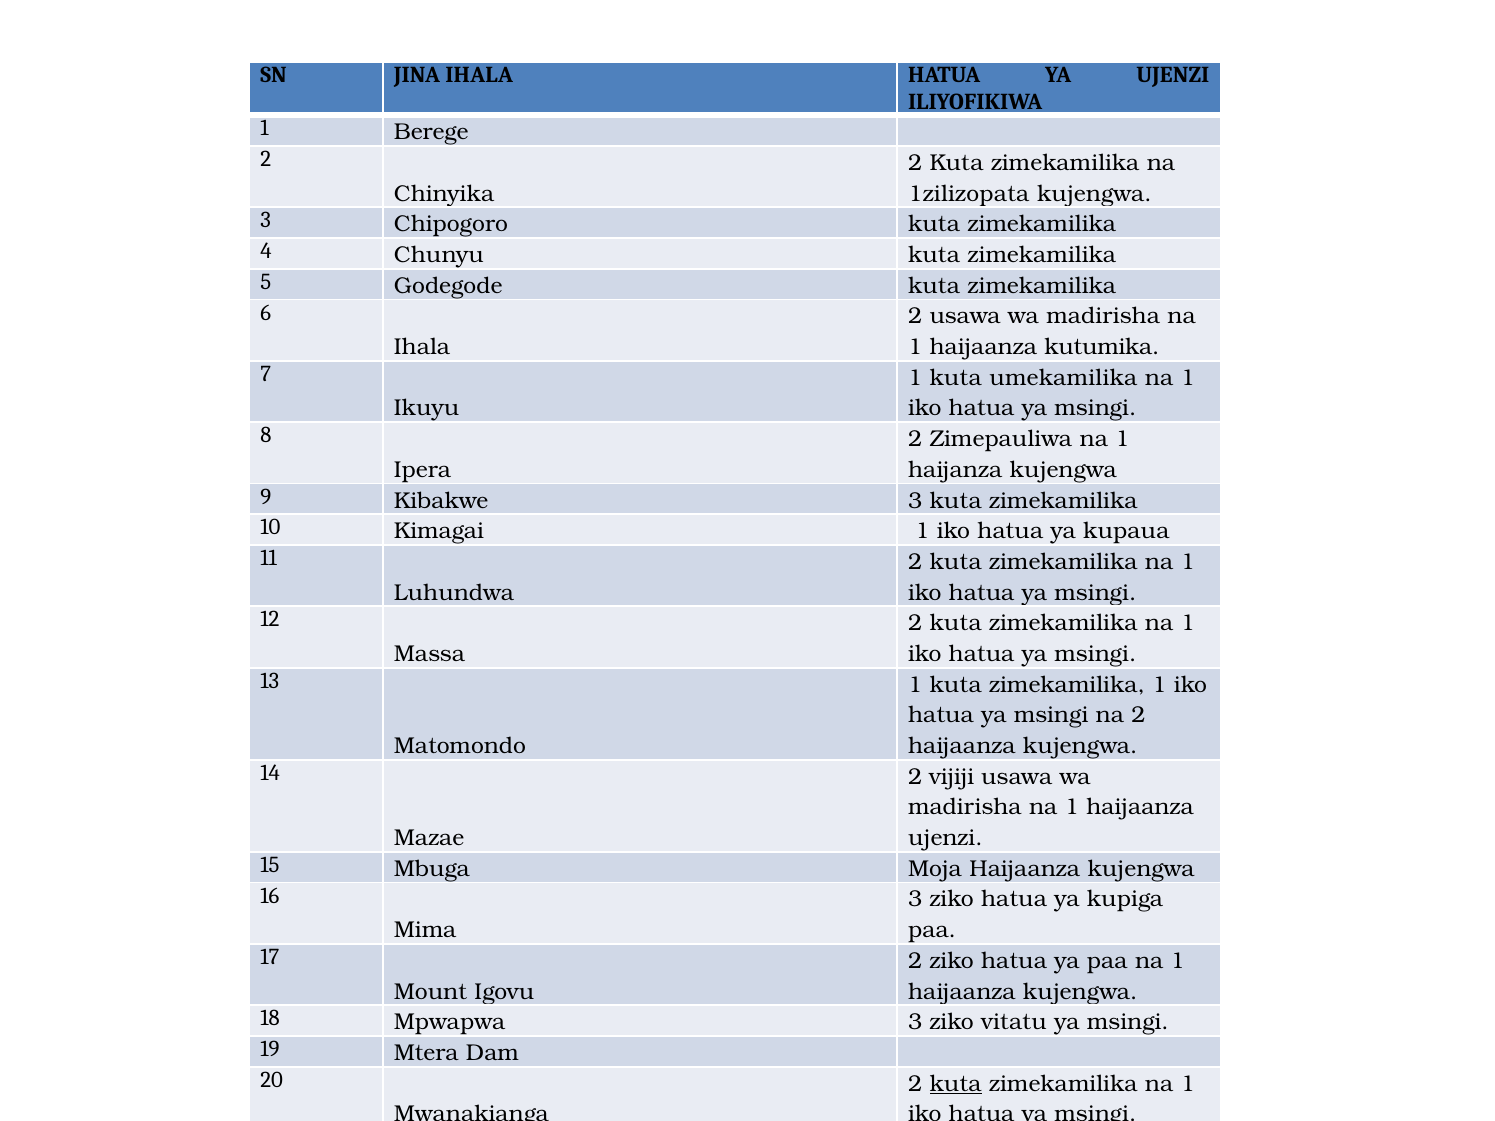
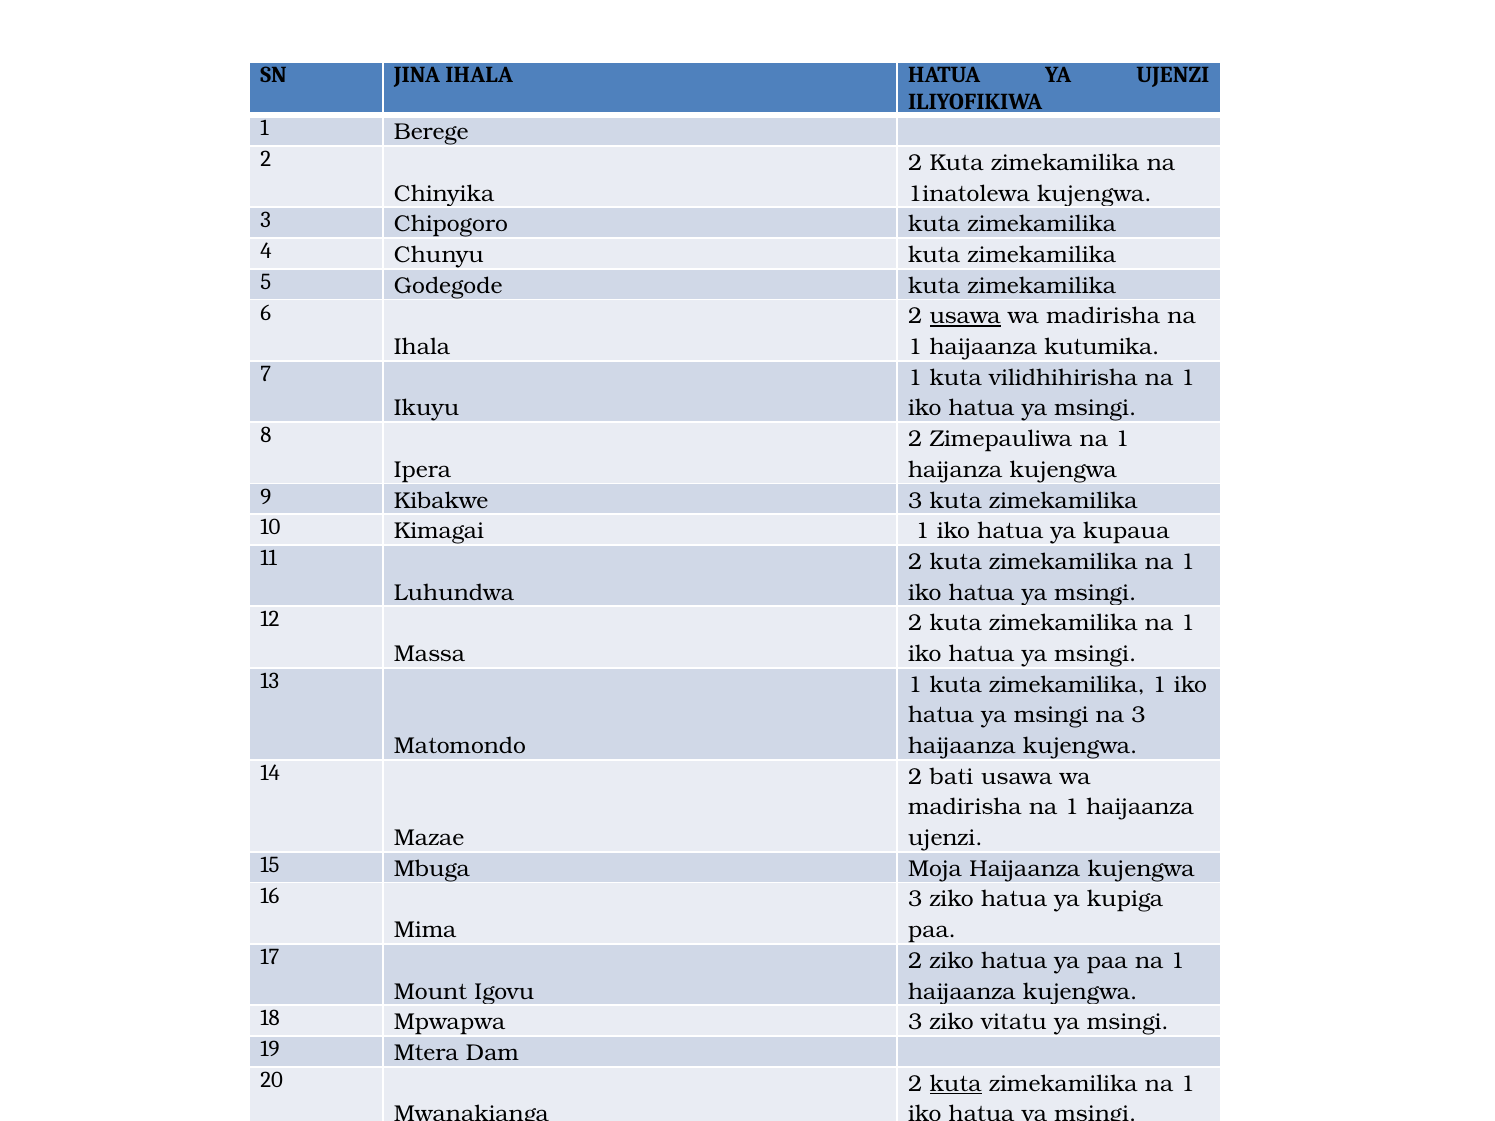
1zilizopata: 1zilizopata -> 1inatolewa (969, 194)
usawa underline: none -> present (965, 316)
umekamilika: umekamilika -> vilidhihirisha (1063, 378)
na 2: 2 -> 3 (1138, 715)
vijiji: vijiji -> bati (951, 777)
